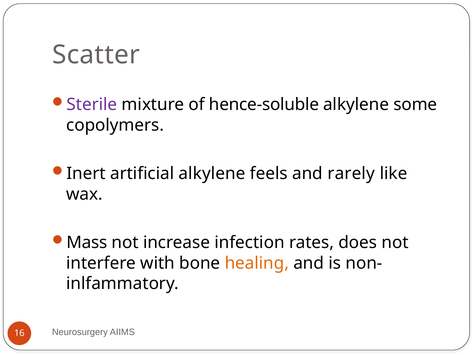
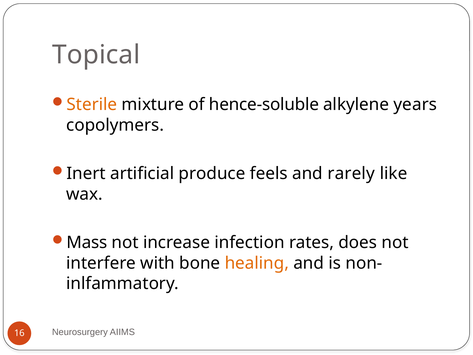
Scatter: Scatter -> Topical (96, 55)
Sterile colour: purple -> orange (92, 104)
some: some -> years (415, 104)
artificial alkylene: alkylene -> produce (212, 173)
